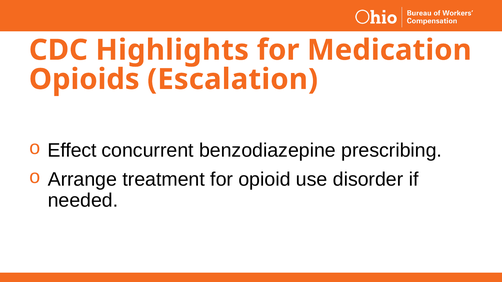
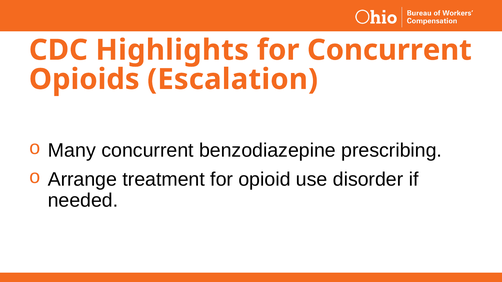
for Medication: Medication -> Concurrent (389, 50)
Effect: Effect -> Many (72, 150)
